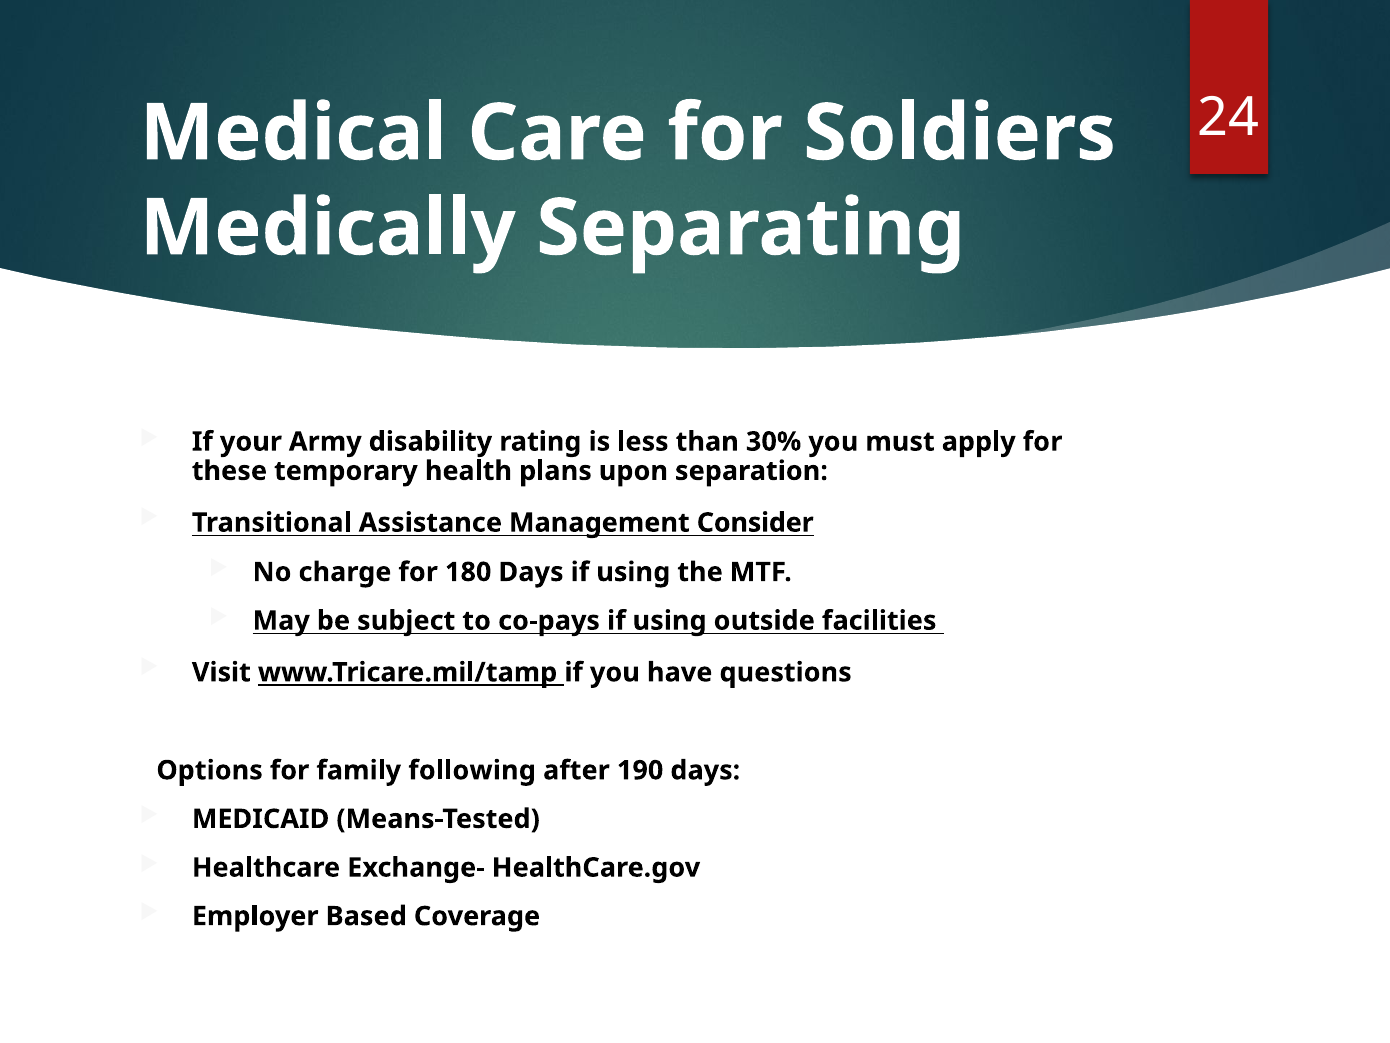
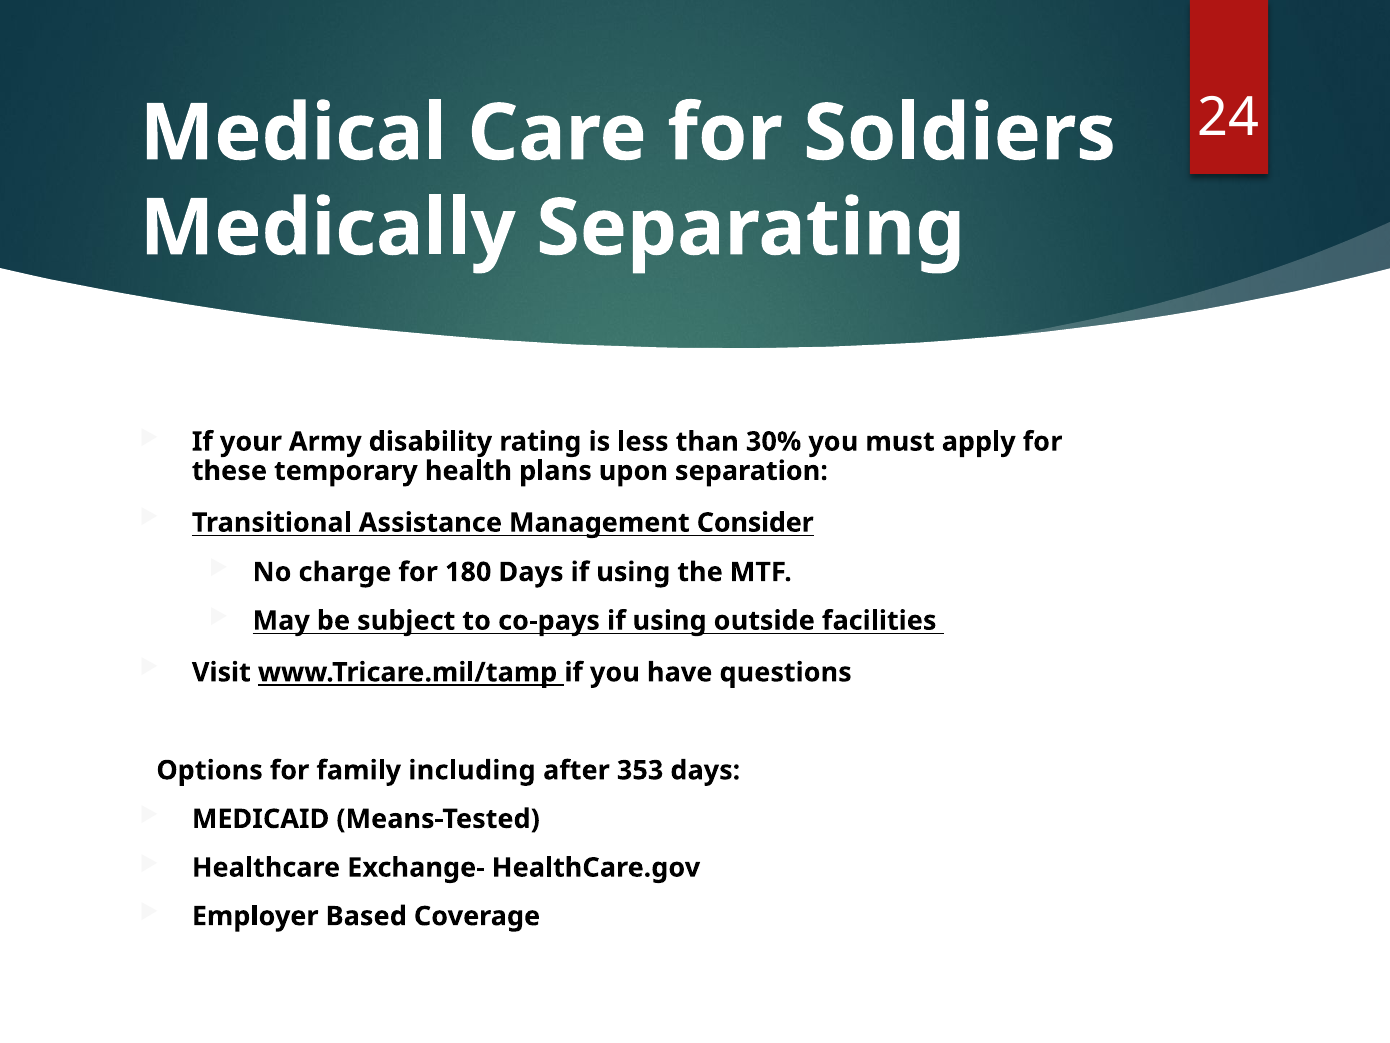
following: following -> including (472, 770)
190: 190 -> 353 (640, 770)
